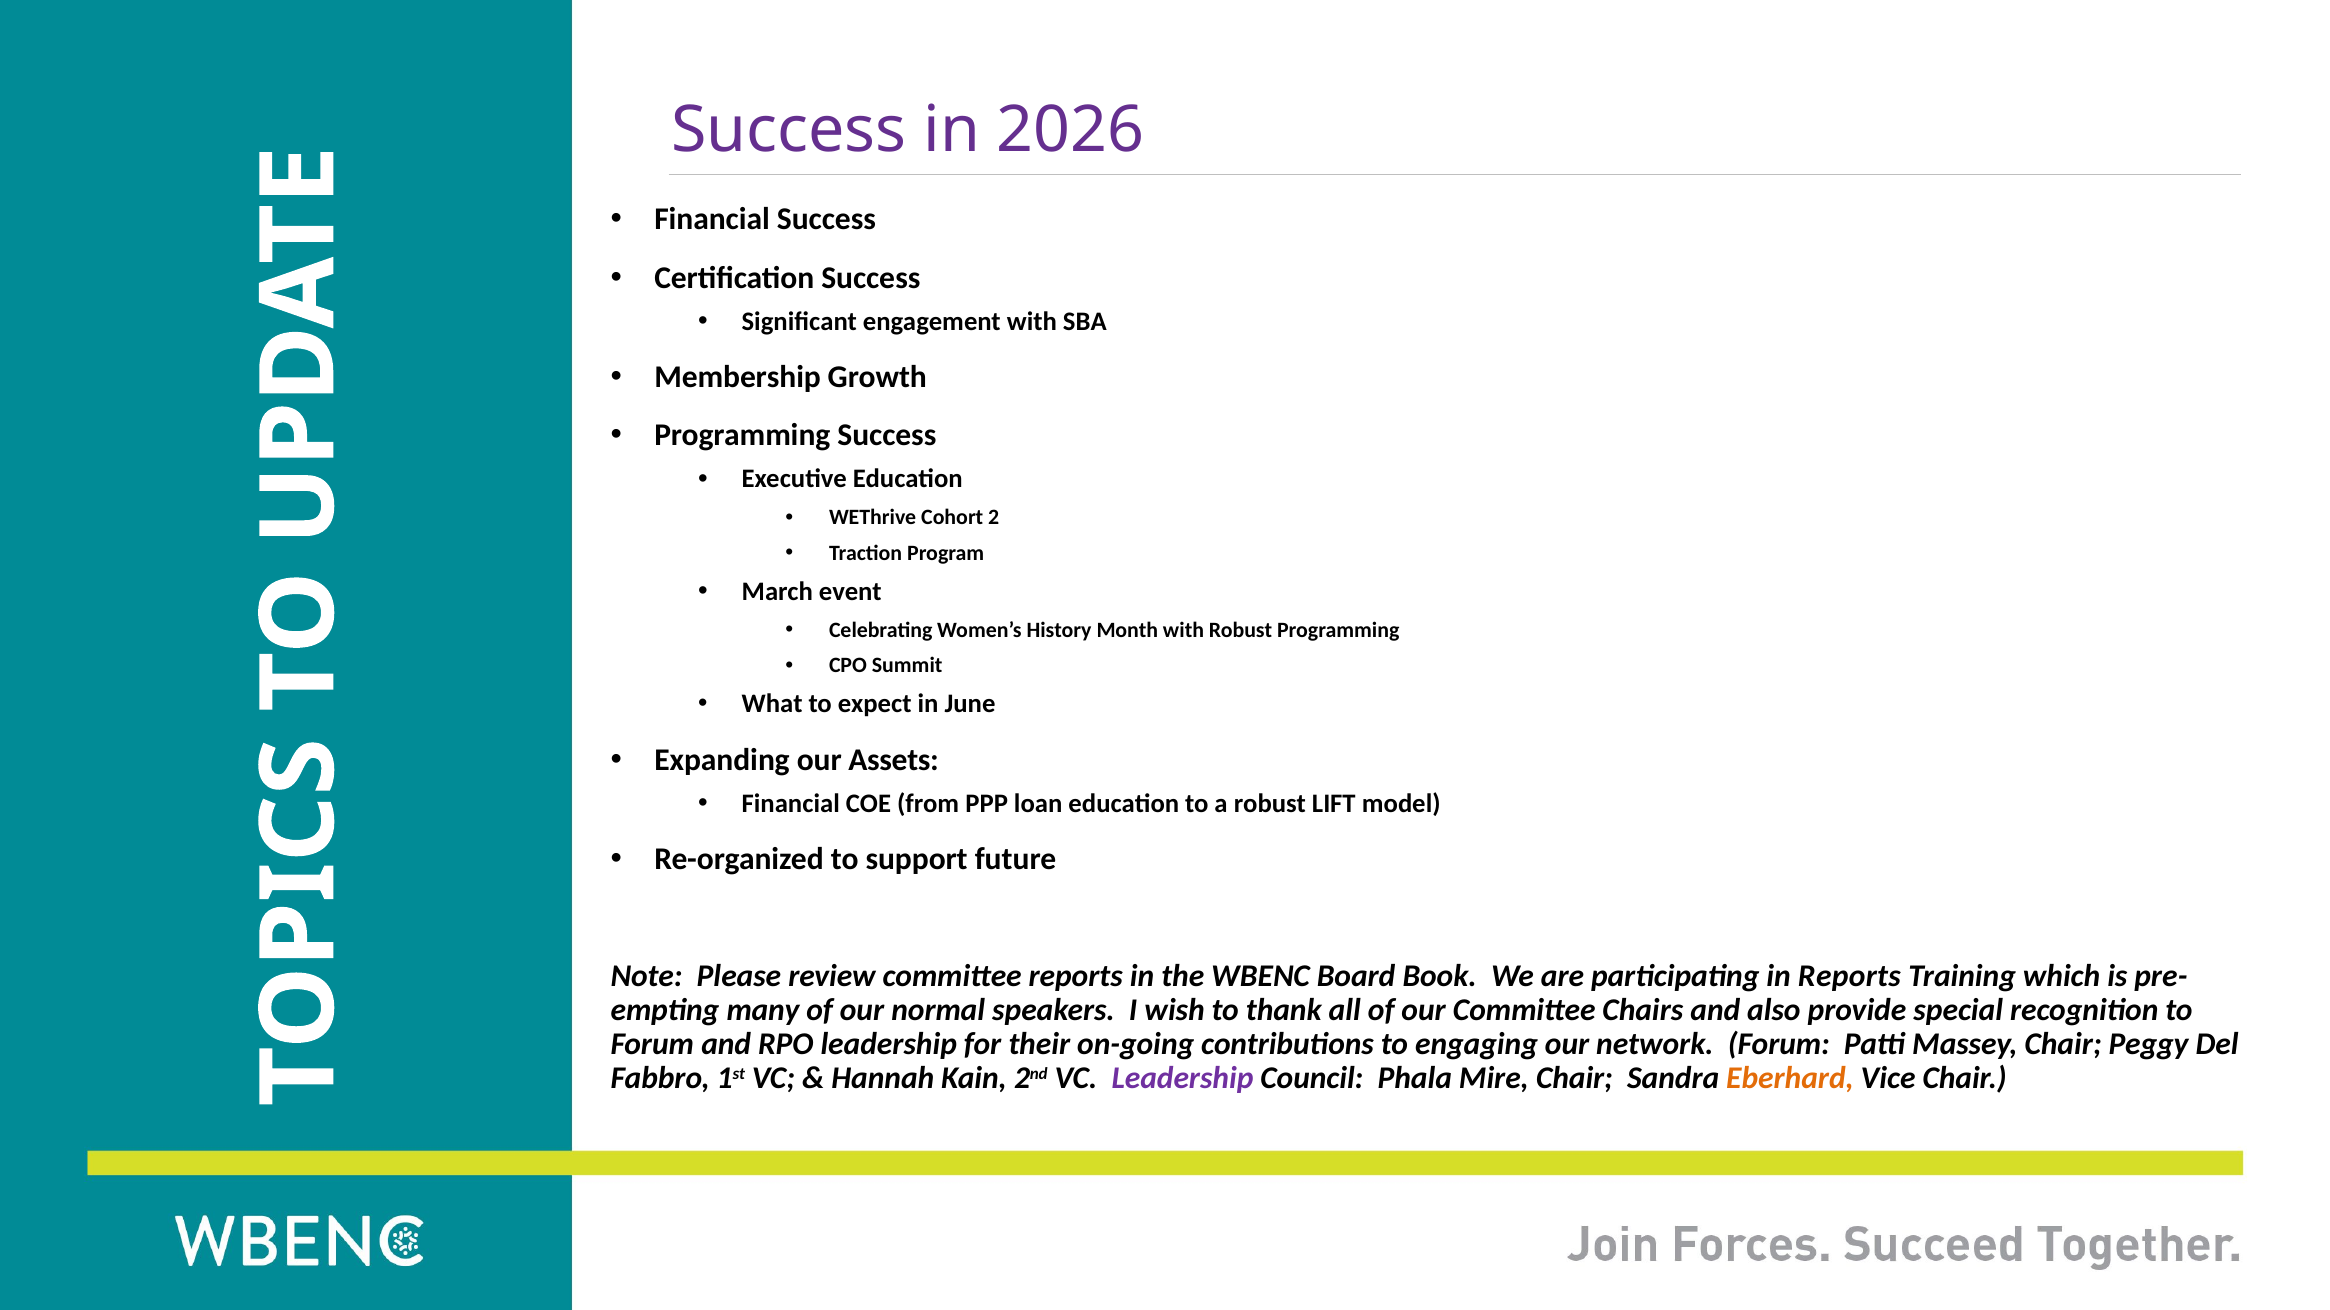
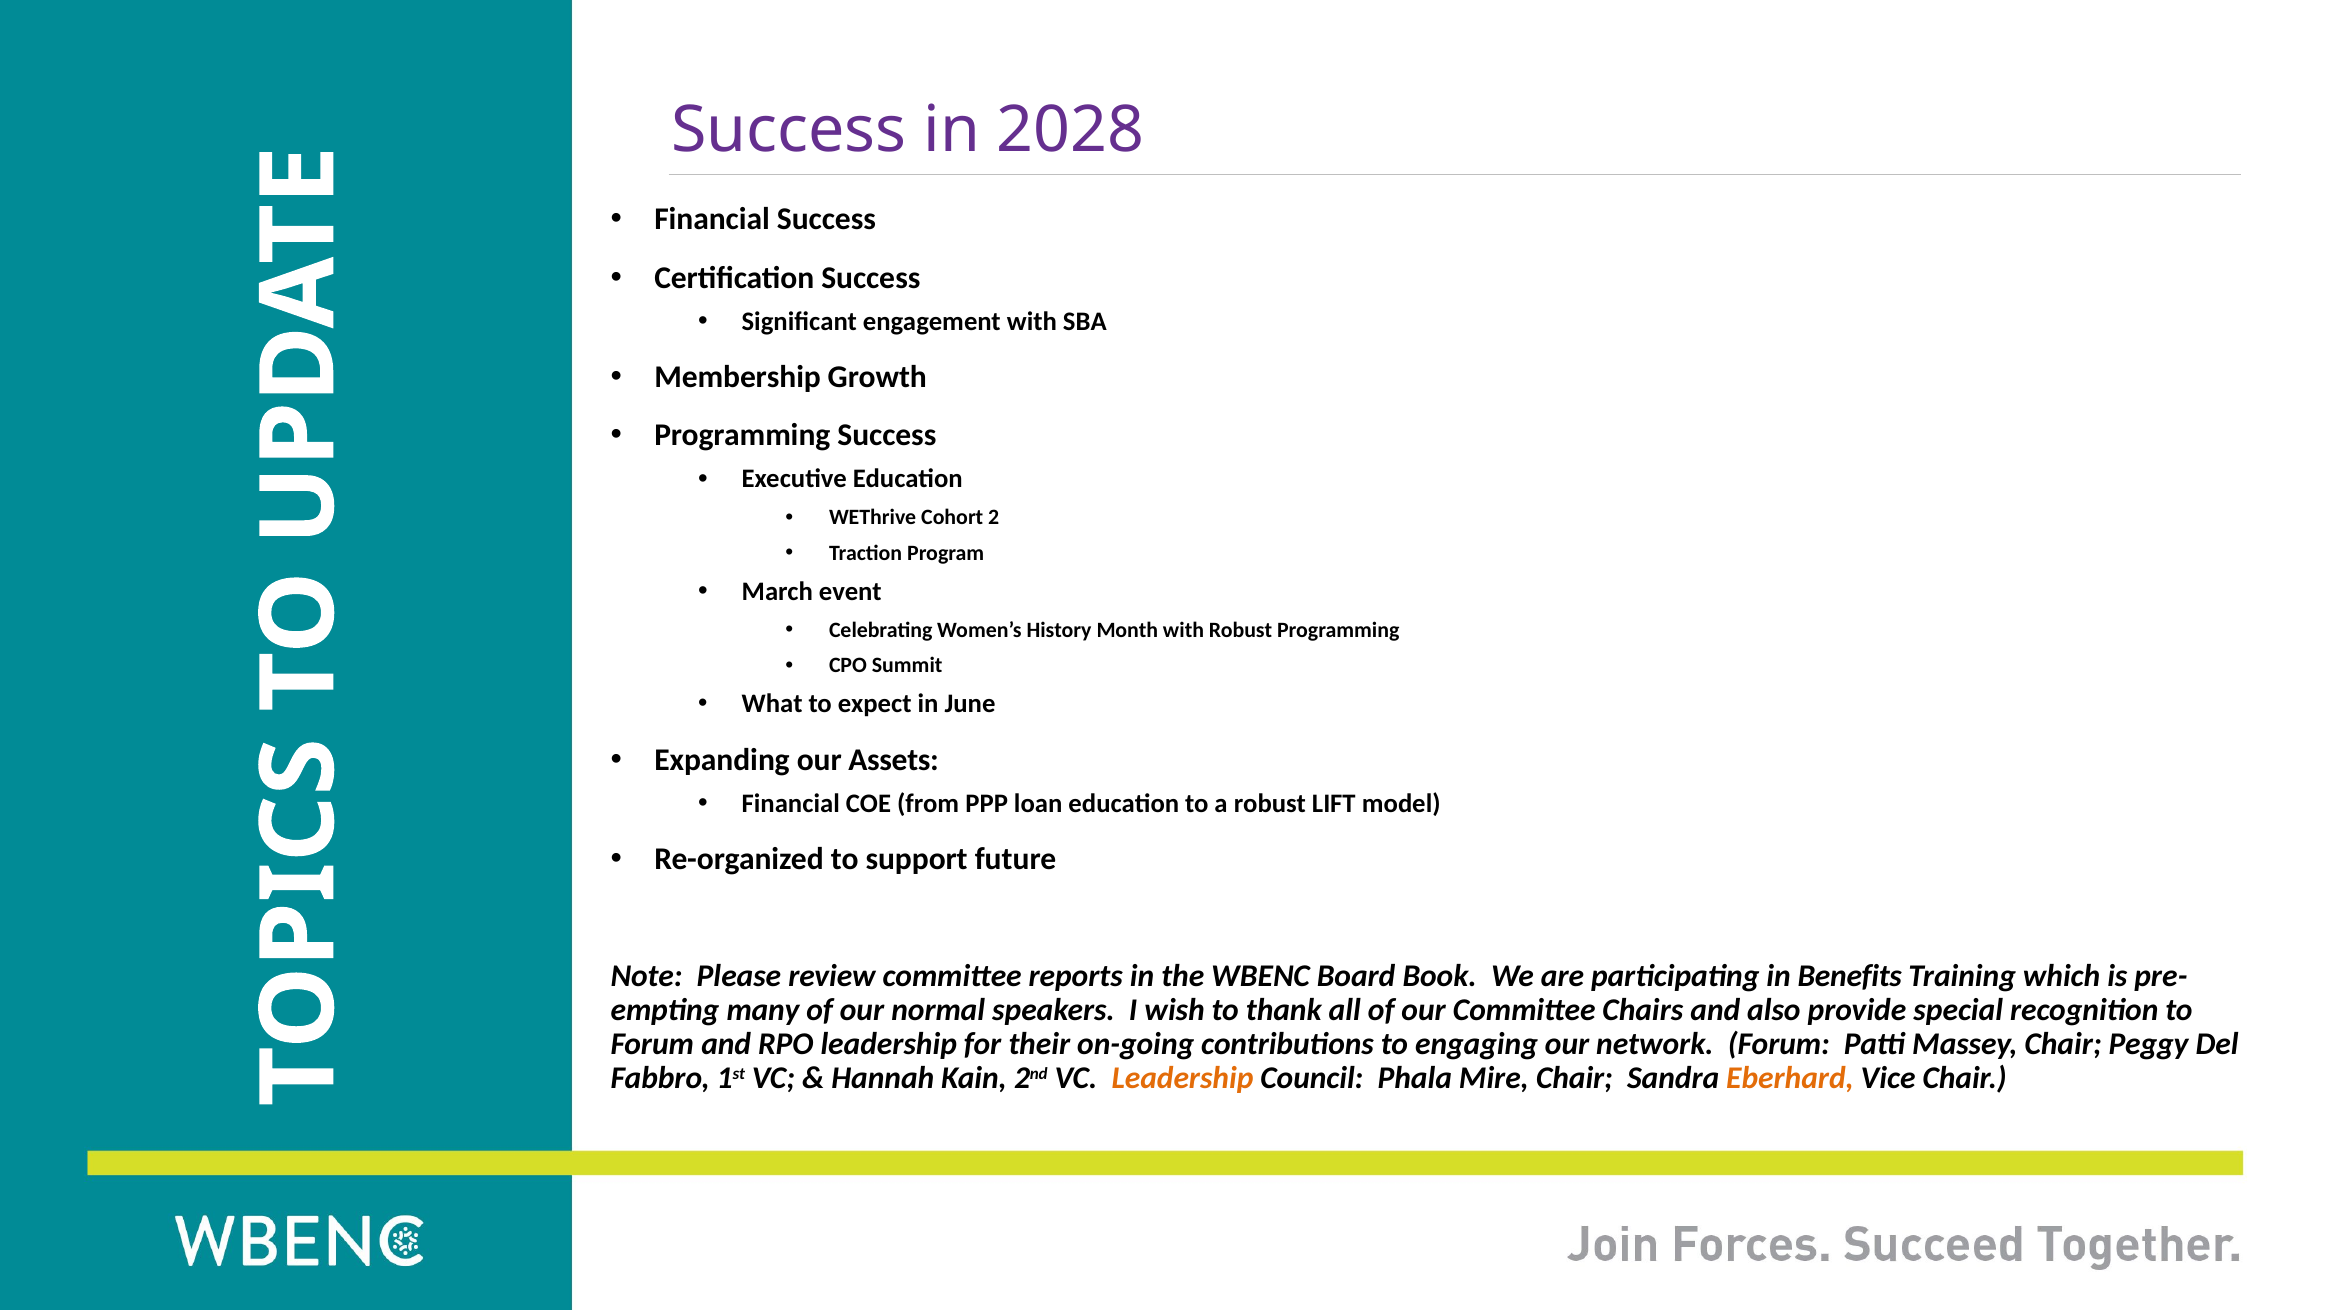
2026: 2026 -> 2028 (1070, 131)
in Reports: Reports -> Benefits (1850, 976)
Leadership colour: purple -> orange (1182, 1078)
